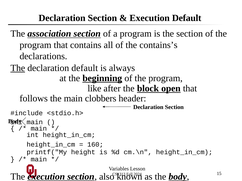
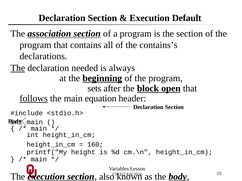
declaration default: default -> needed (85, 68)
like: like -> sets (94, 89)
follows underline: none -> present (34, 99)
clobbers: clobbers -> equation (101, 99)
